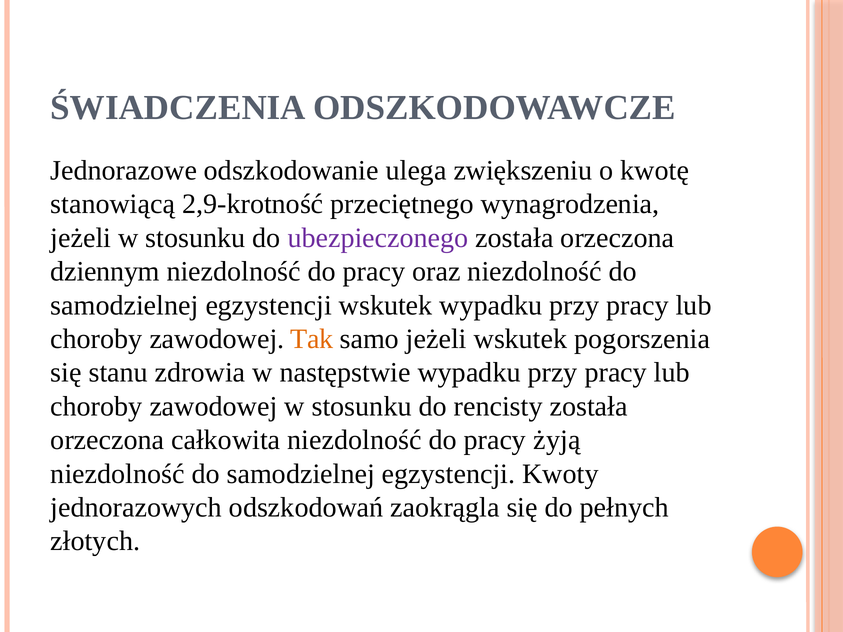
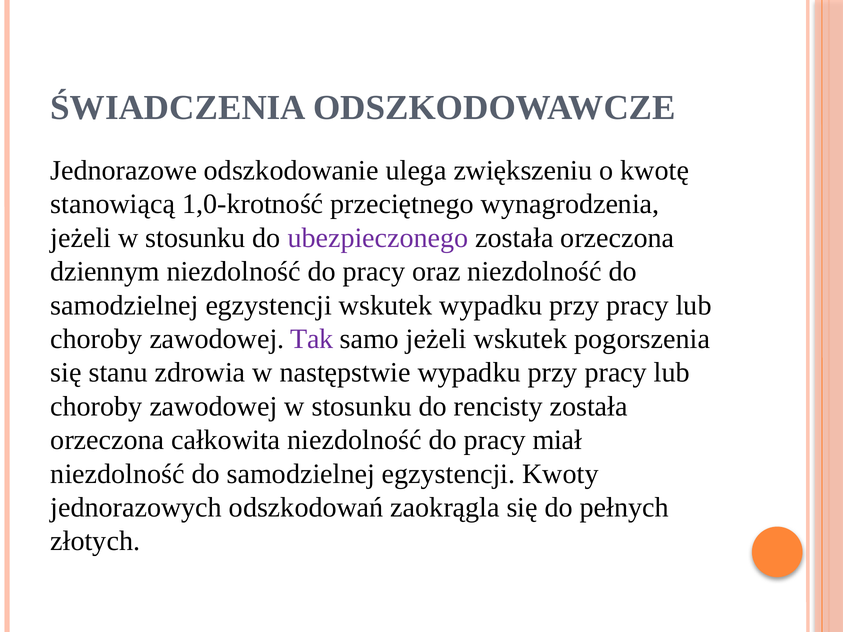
2,9-krotność: 2,9-krotność -> 1,0-krotność (253, 204)
Tak colour: orange -> purple (312, 339)
żyją: żyją -> miał (557, 440)
